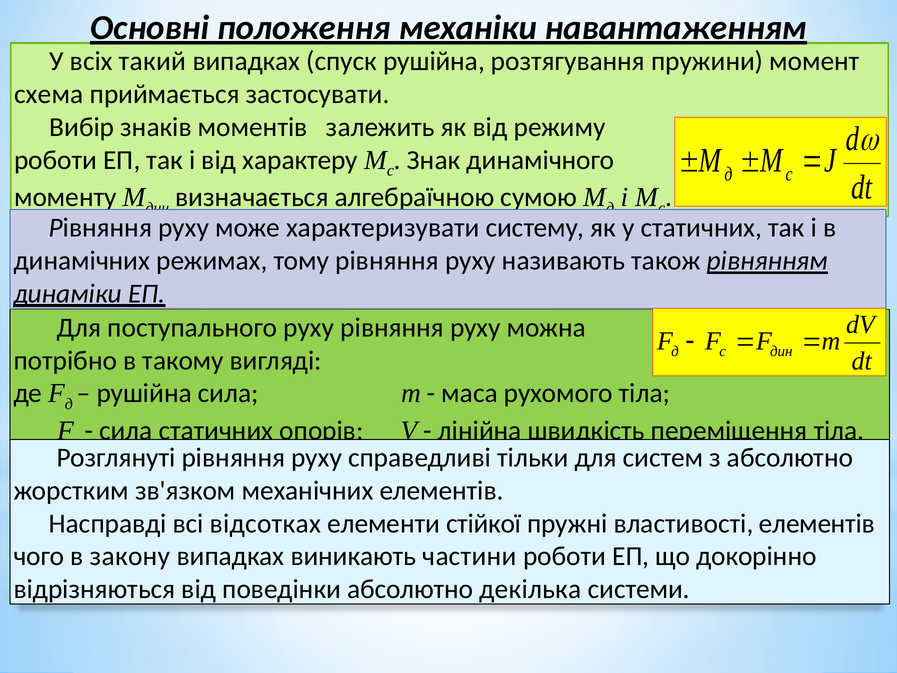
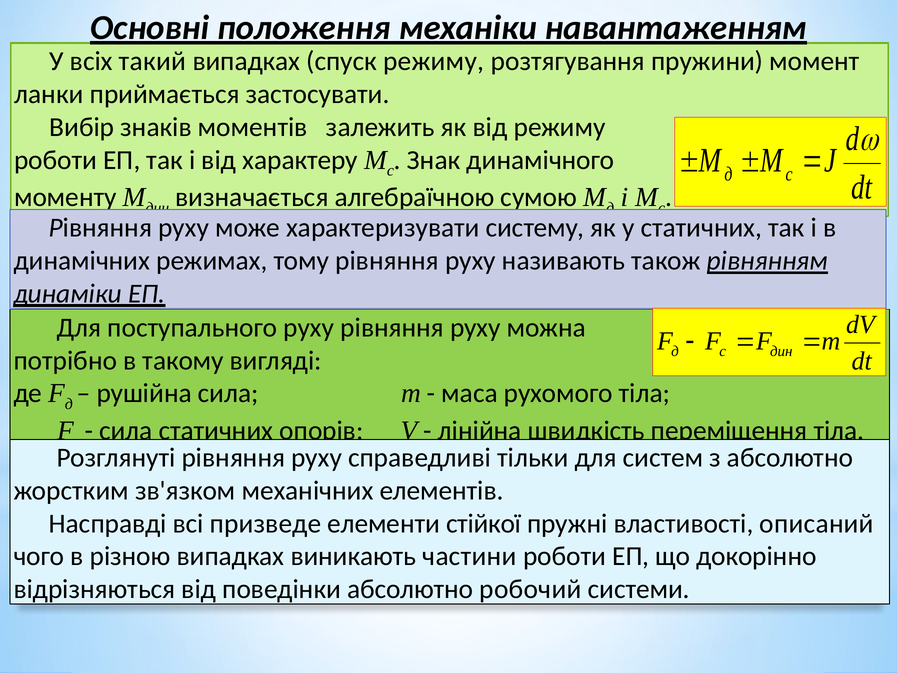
спуск рушійна: рушійна -> режиму (434, 61)
схема: схема -> ланки (49, 94)
відсотках: відсотках -> призведе (266, 523)
властивості елементів: елементів -> описаний (817, 523)
закону: закону -> різною (130, 556)
декілька: декілька -> робочий (530, 589)
